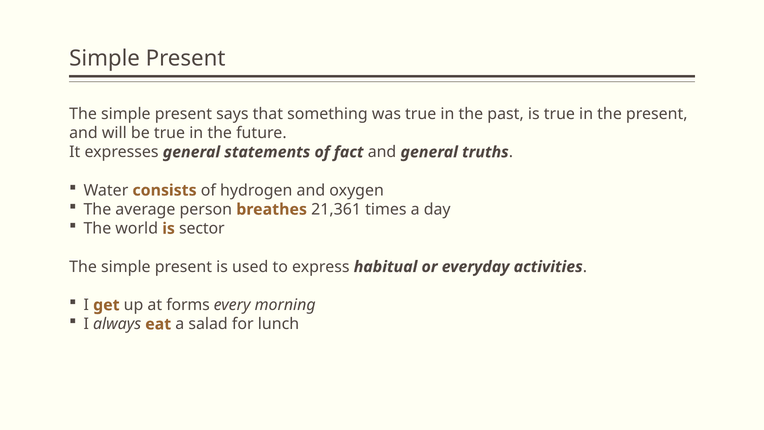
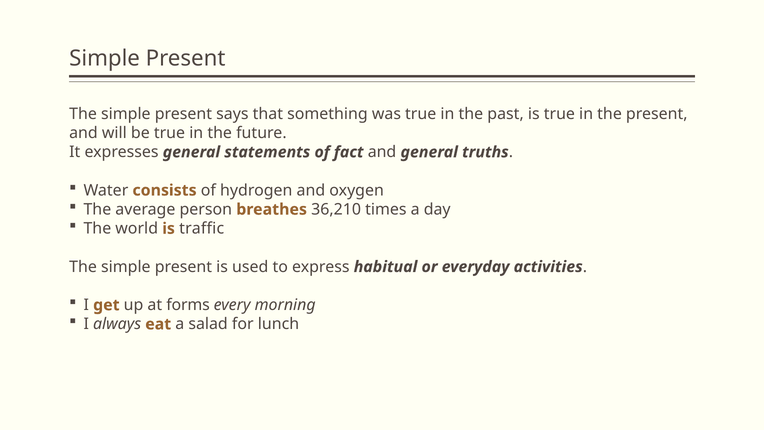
21,361: 21,361 -> 36,210 (336, 209)
sector: sector -> traffic (202, 228)
